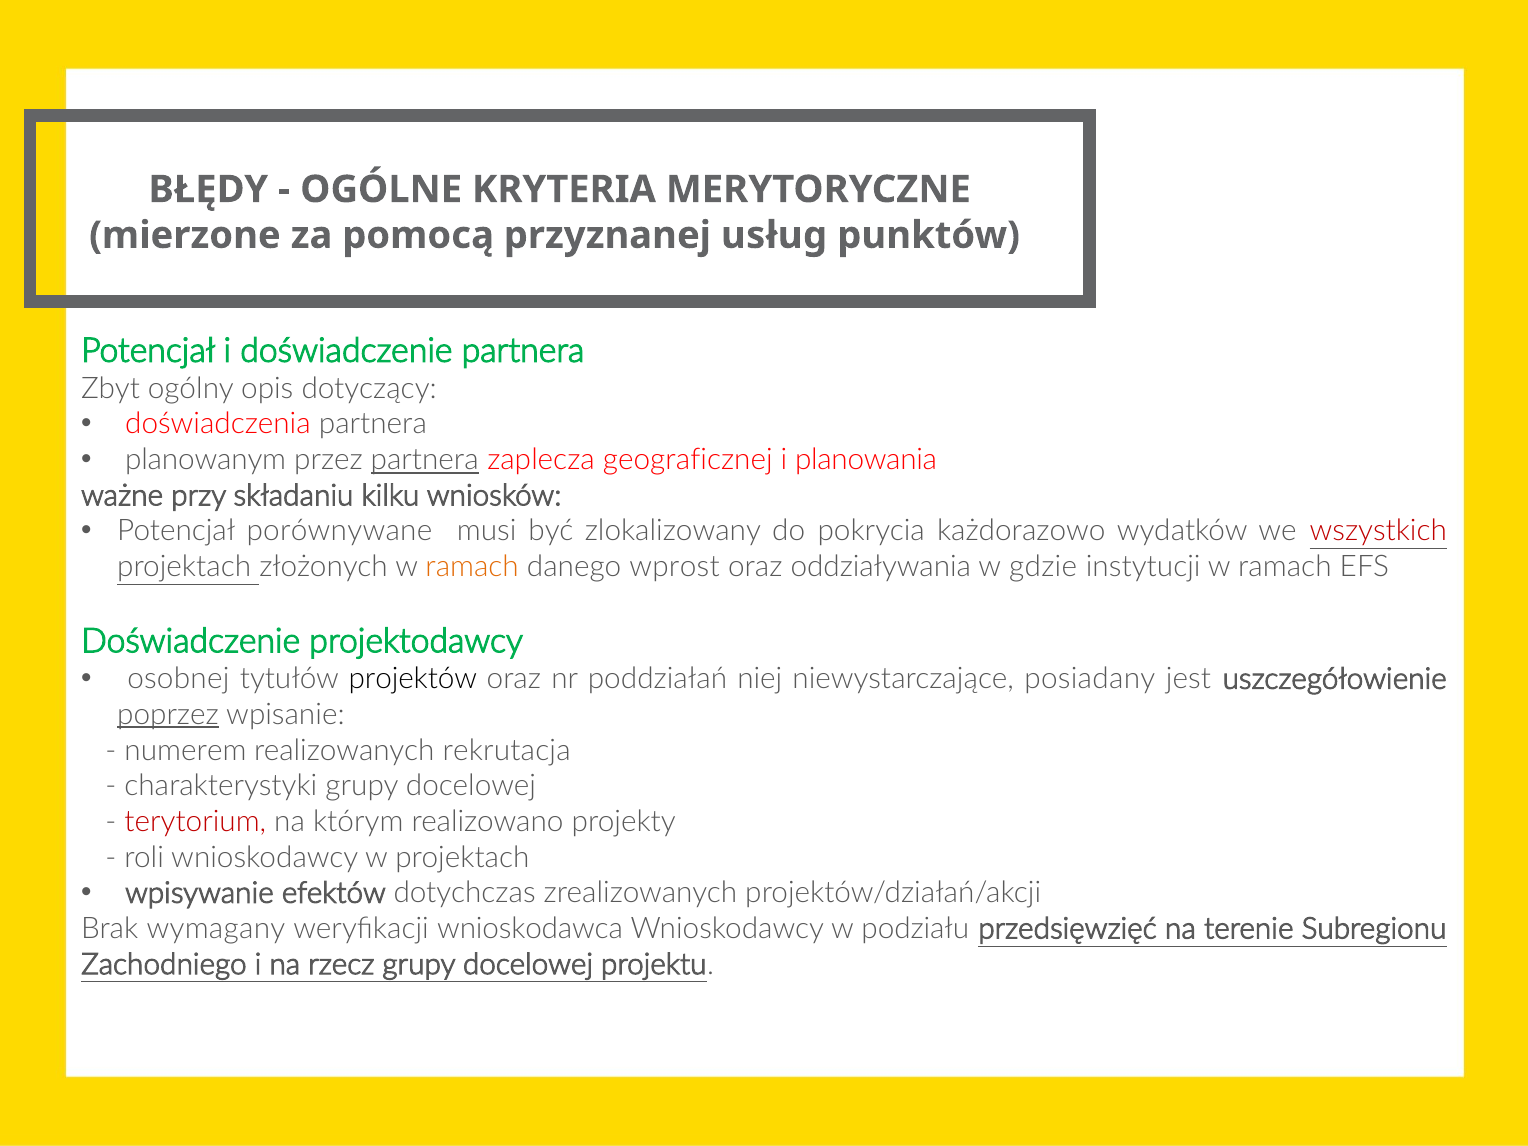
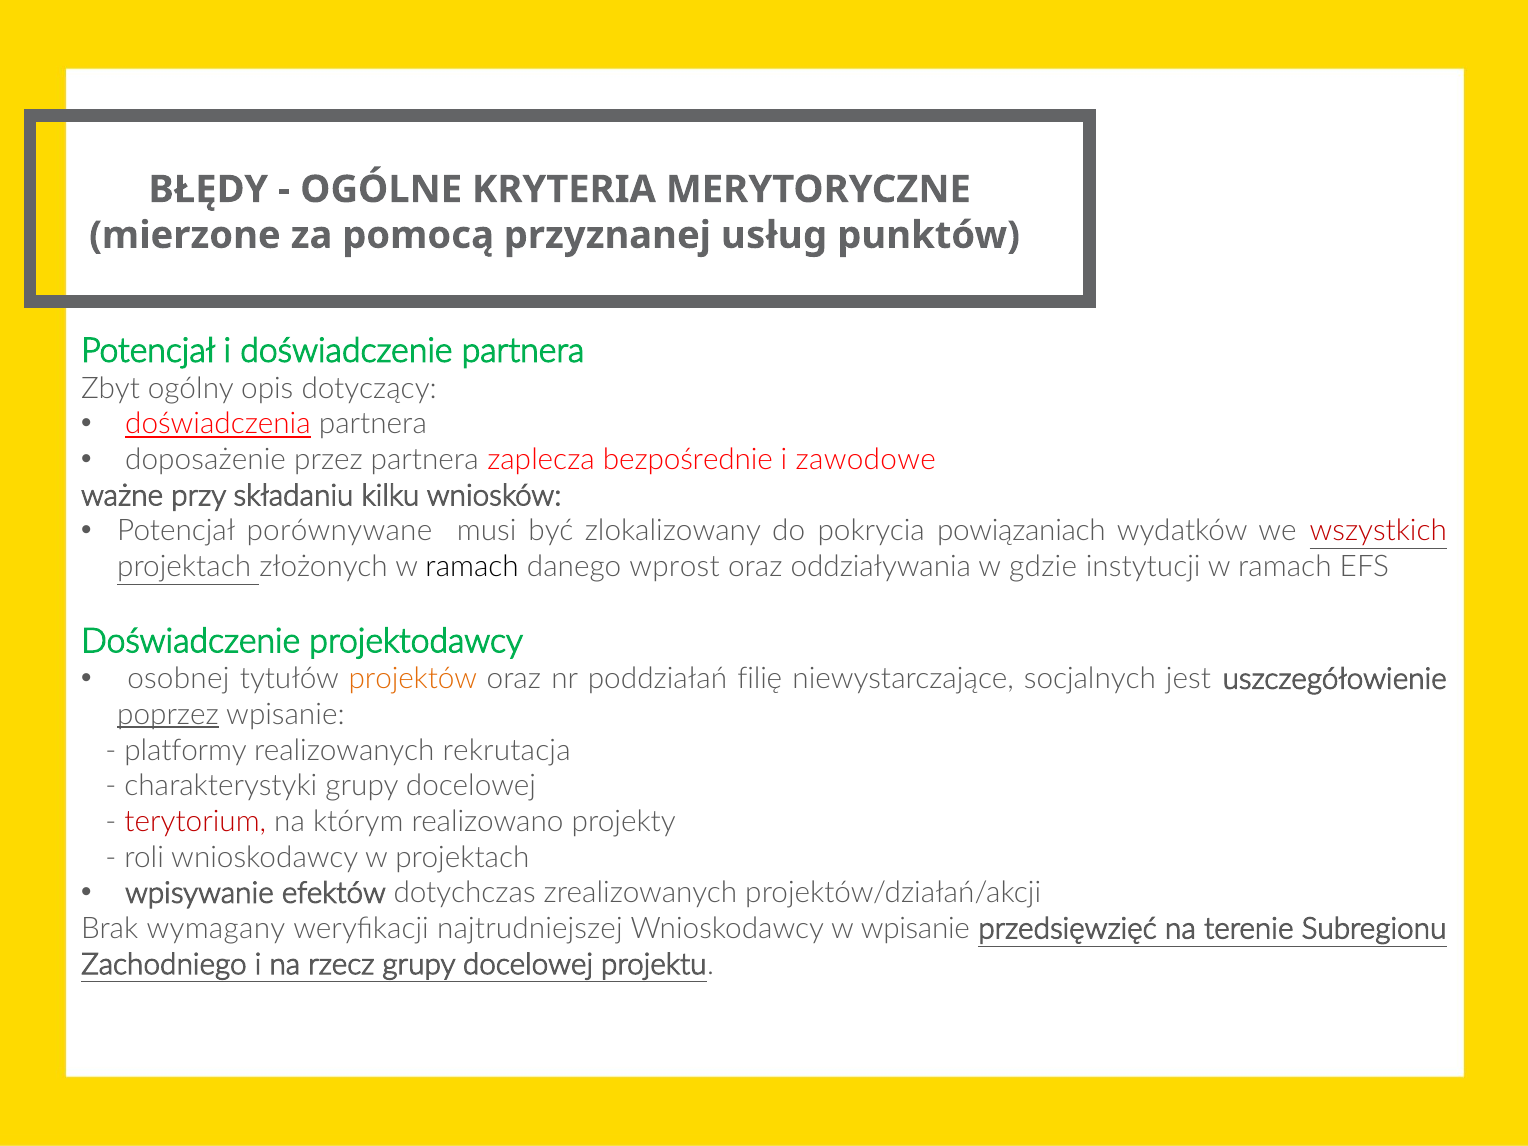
doświadczenia underline: none -> present (218, 424)
planowanym: planowanym -> doposażenie (206, 460)
partnera underline: present -> none (425, 460)
geograficznej: geograficznej -> bezpośrednie (688, 460)
planowania: planowania -> zawodowe (866, 460)
każdorazowo: każdorazowo -> powiązaniach (1021, 531)
ramach colour: orange -> black (472, 567)
projektów colour: black -> orange (413, 679)
niej: niej -> filię (760, 679)
posiadany: posiadany -> socjalnych (1090, 679)
numerem: numerem -> platformy (186, 750)
wnioskodawca: wnioskodawca -> najtrudniejszej (530, 929)
w podziału: podziału -> wpisanie (915, 929)
